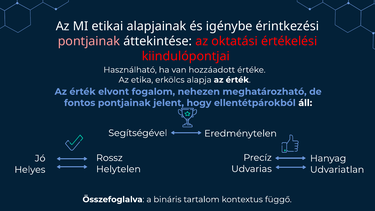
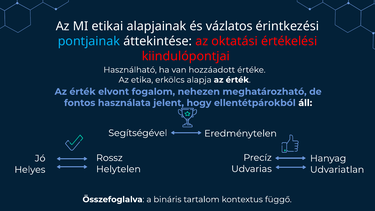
igénybe: igénybe -> vázlatos (229, 26)
pontjainak colour: pink -> light blue (89, 41)
fontos pontjainak: pontjainak -> használata (124, 103)
